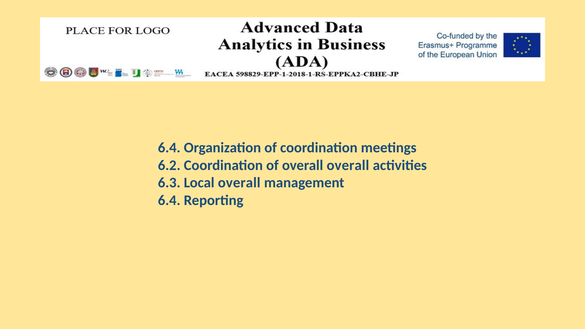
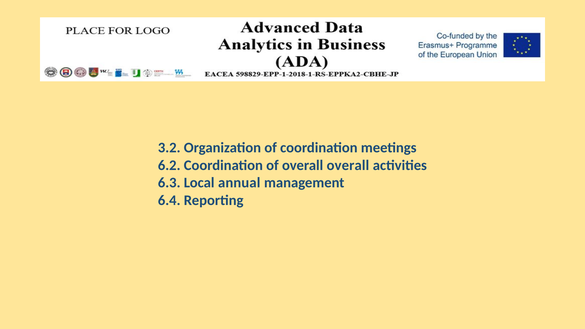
6.4: 6.4 -> 3.2 (169, 148)
Local overall: overall -> annual (239, 183)
